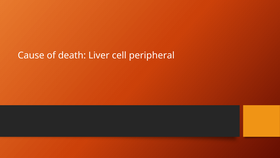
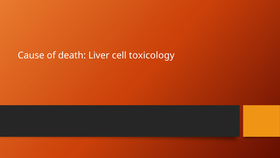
peripheral: peripheral -> toxicology (152, 55)
